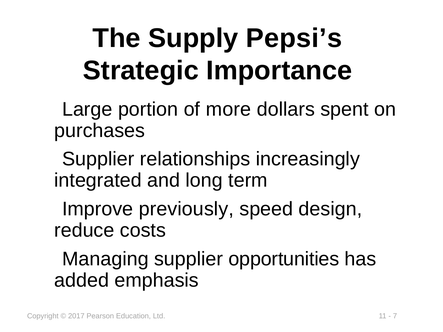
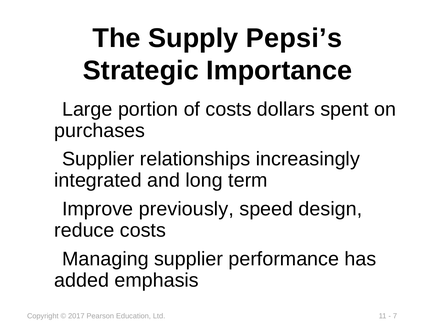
of more: more -> costs (229, 109)
opportunities: opportunities -> performance (284, 259)
